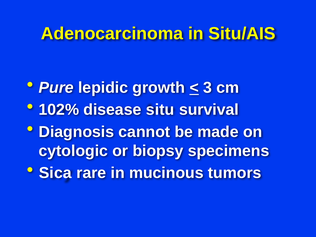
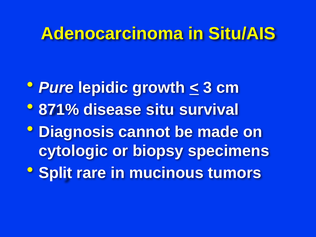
102%: 102% -> 871% (59, 110)
Sica: Sica -> Split (55, 173)
